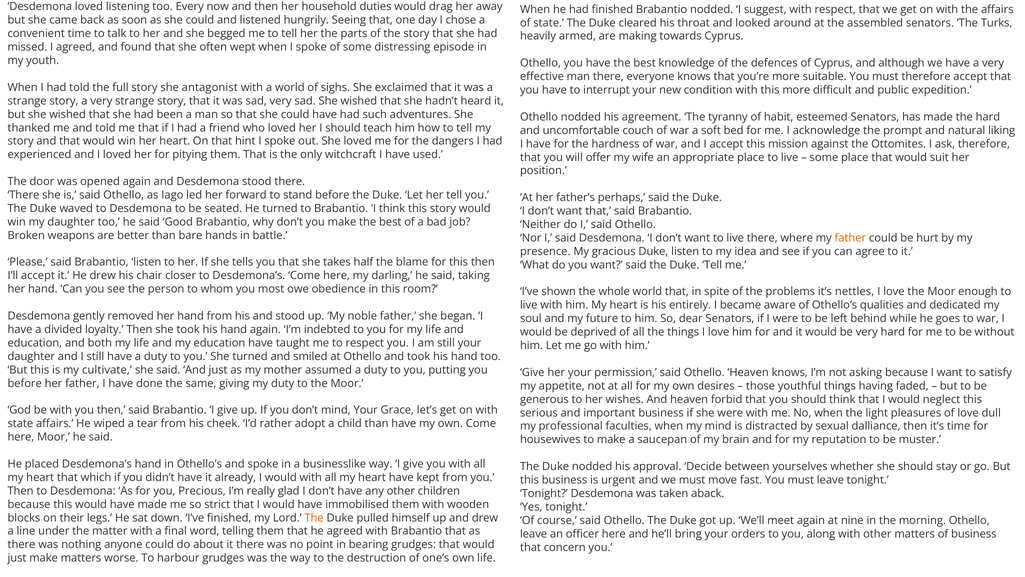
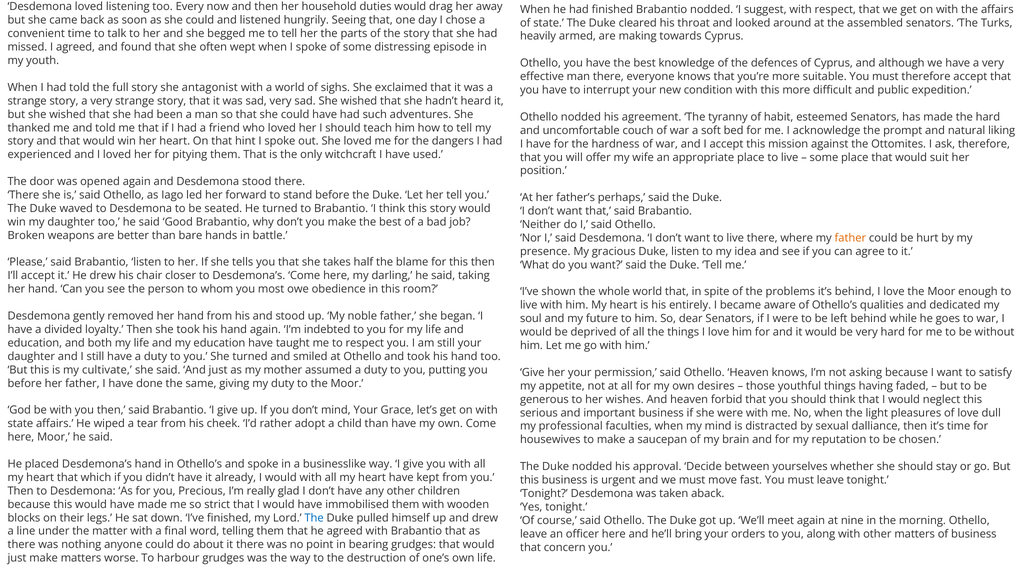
it’s nettles: nettles -> behind (855, 292)
muster: muster -> chosen (920, 439)
The colour: orange -> blue (314, 517)
